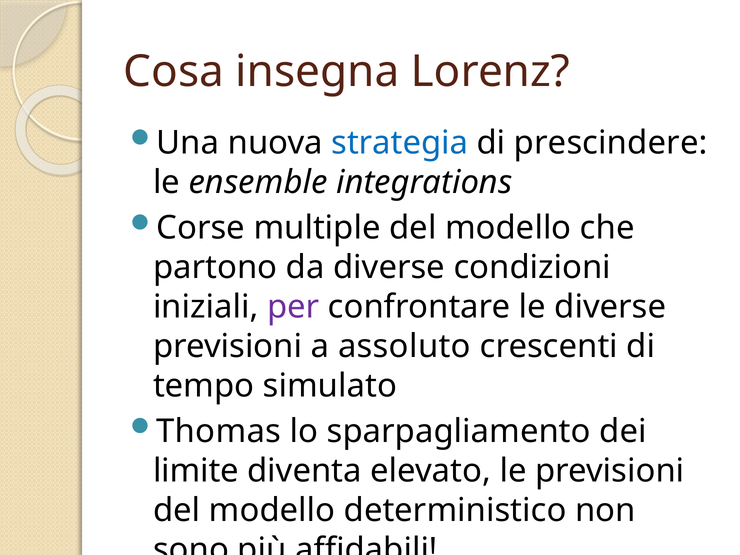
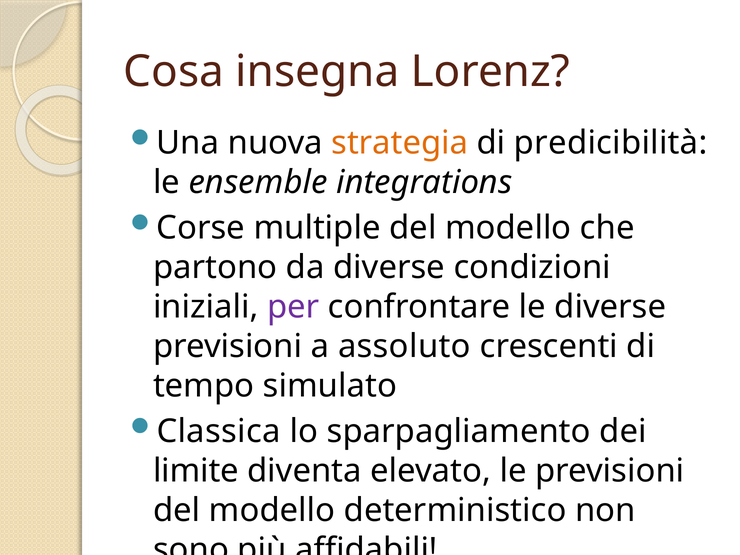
strategia colour: blue -> orange (400, 143)
prescindere: prescindere -> predicibilità (611, 143)
Thomas: Thomas -> Classica (219, 432)
